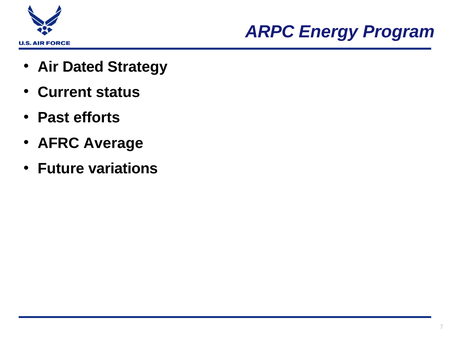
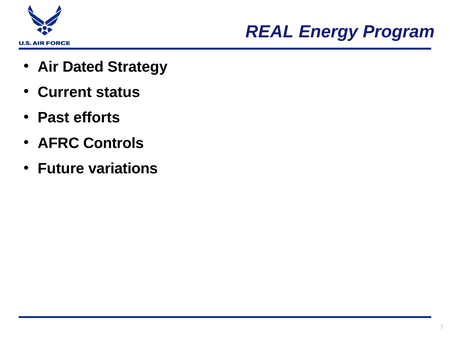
ARPC: ARPC -> REAL (270, 32)
Average: Average -> Controls (113, 143)
